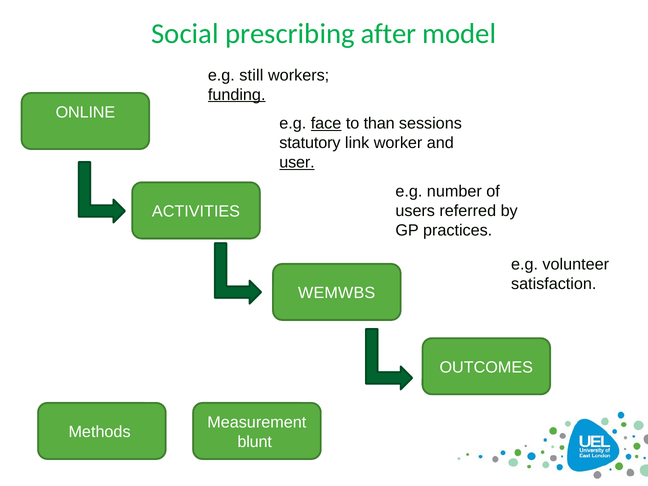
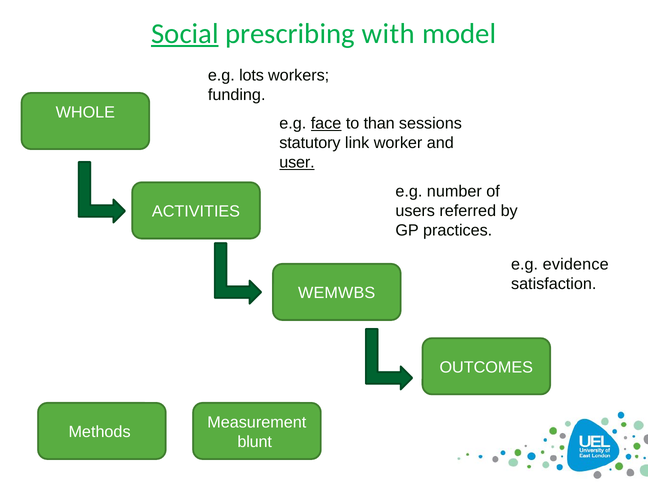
Social underline: none -> present (185, 34)
after: after -> with (388, 34)
still: still -> lots (252, 75)
funding underline: present -> none (237, 95)
ONLINE: ONLINE -> WHOLE (85, 112)
volunteer: volunteer -> evidence (576, 265)
